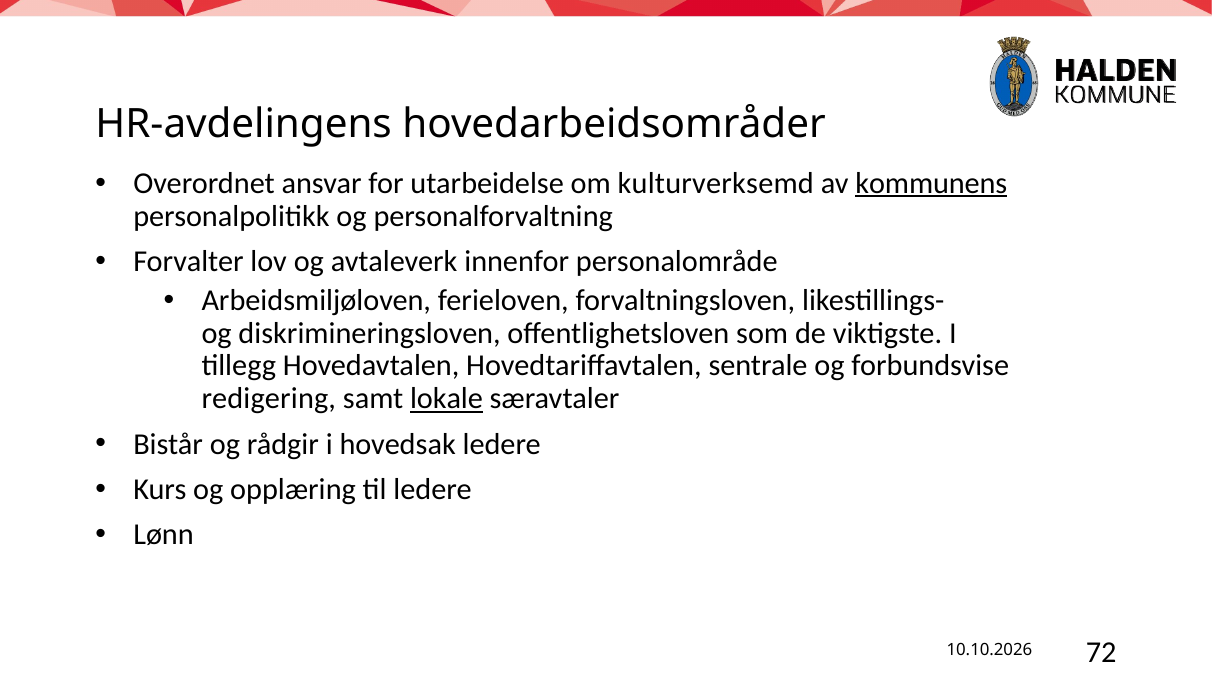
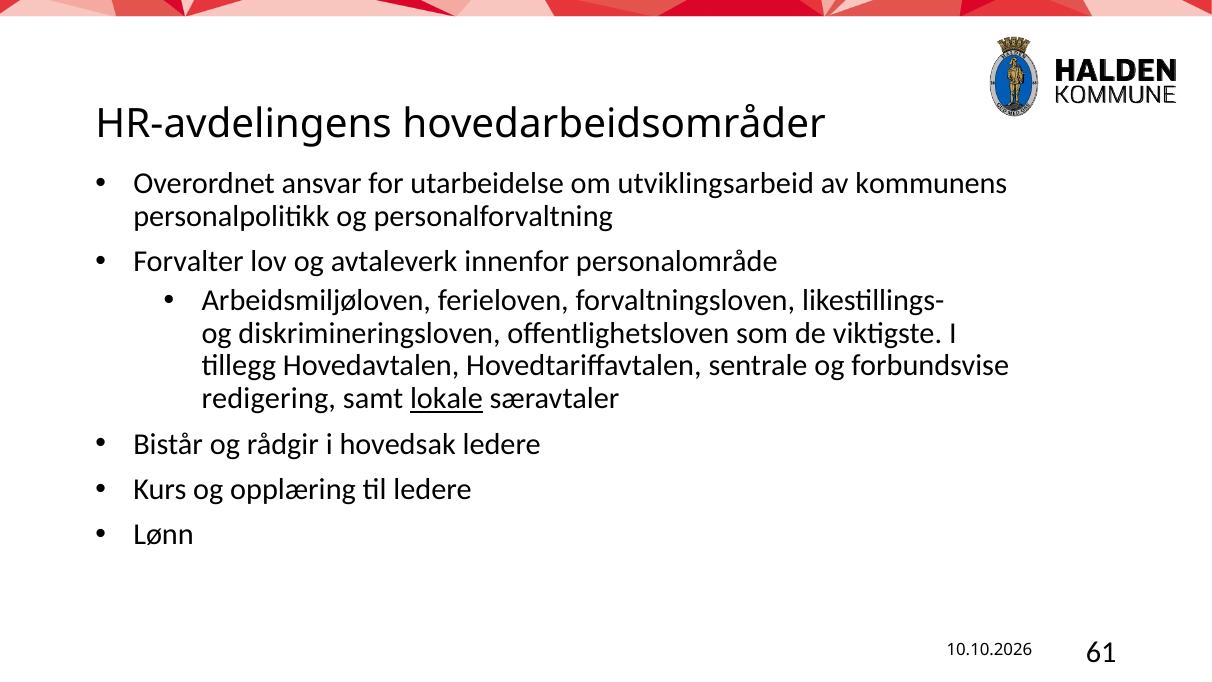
kulturverksemd: kulturverksemd -> utviklingsarbeid (716, 183)
kommunens underline: present -> none (931, 183)
72: 72 -> 61 (1101, 652)
